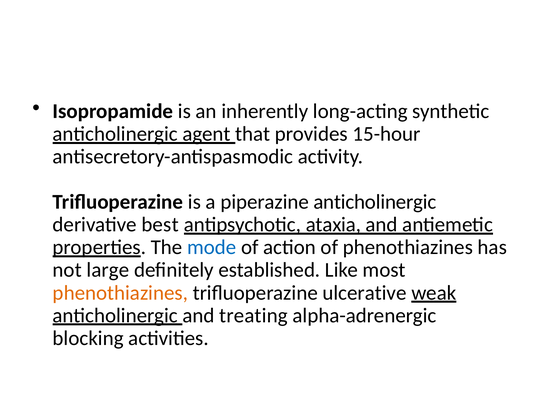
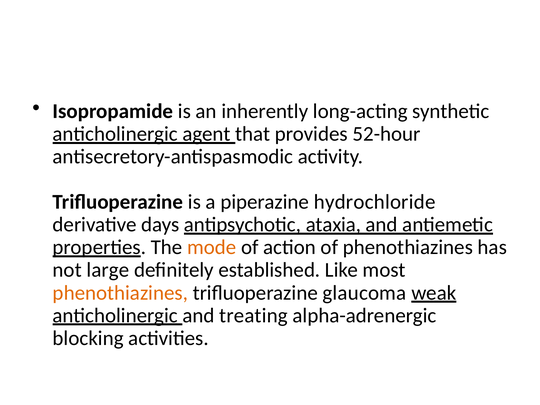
15-hour: 15-hour -> 52-hour (386, 134)
piperazine anticholinergic: anticholinergic -> hydrochloride (375, 202)
best: best -> days (160, 225)
mode colour: blue -> orange (212, 247)
ulcerative: ulcerative -> glaucoma (364, 293)
